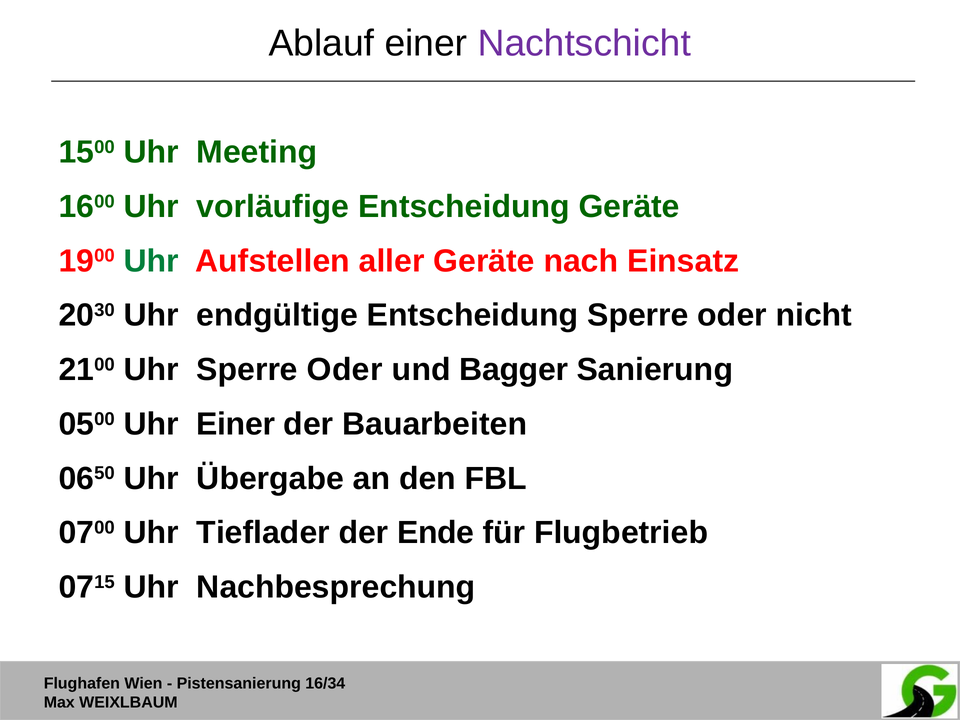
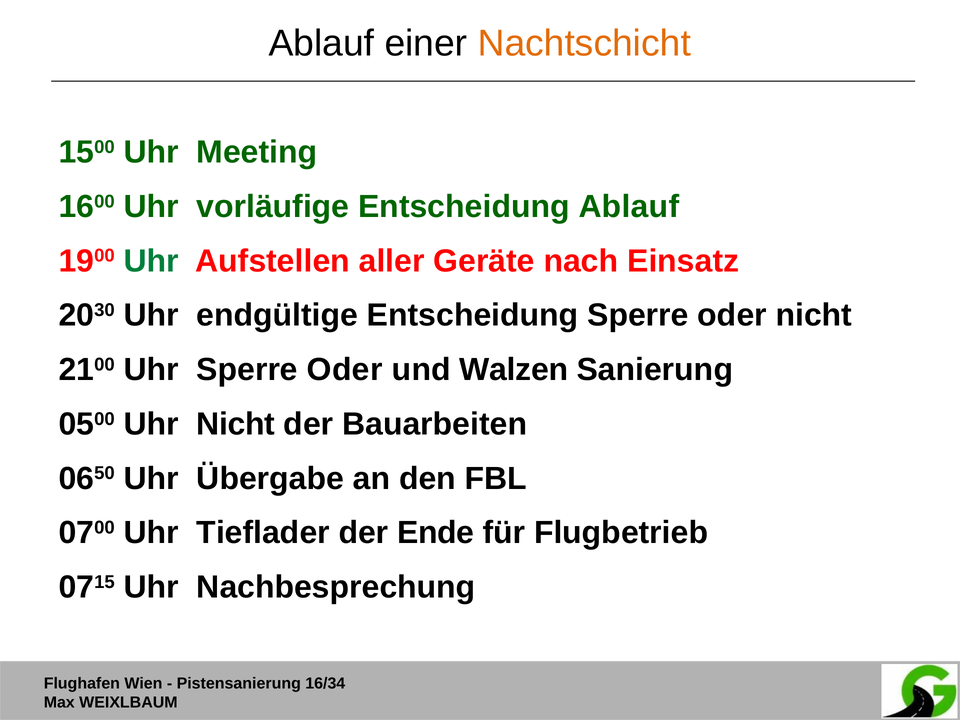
Nachtschicht colour: purple -> orange (584, 43)
Entscheidung Geräte: Geräte -> Ablauf (629, 207)
Bagger: Bagger -> Walzen (514, 370)
Uhr Einer: Einer -> Nicht (236, 424)
